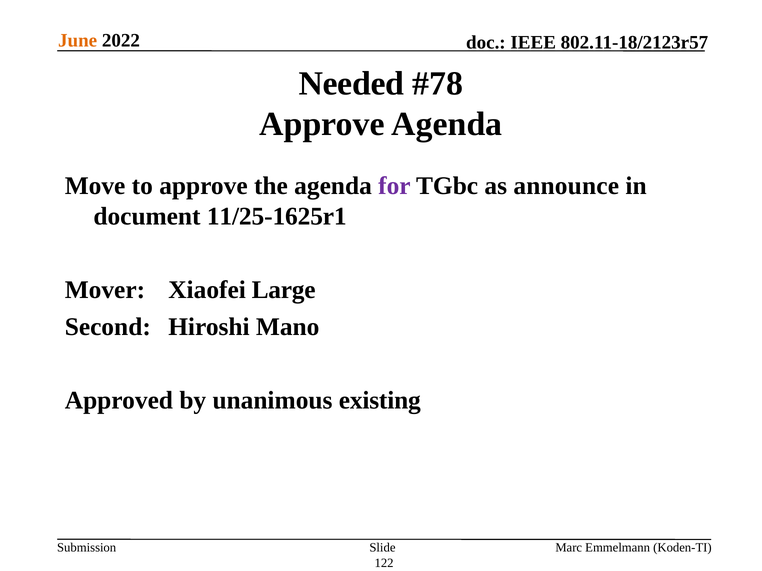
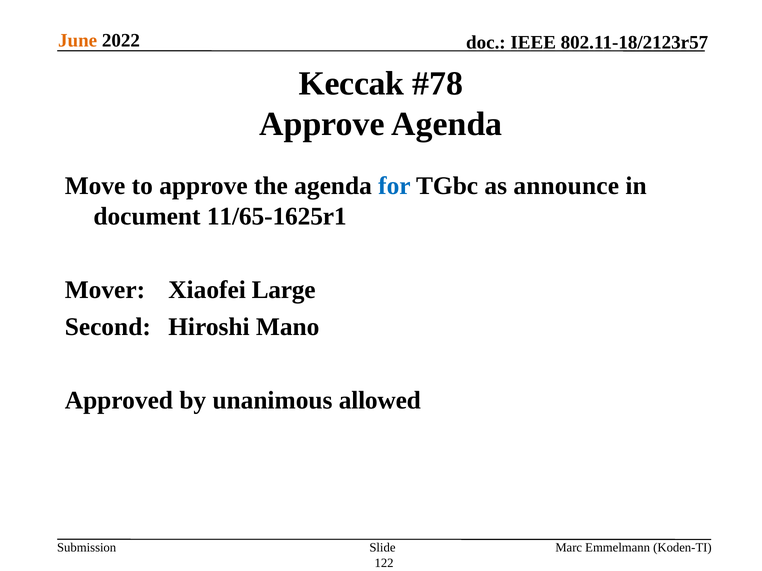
Needed: Needed -> Keccak (351, 84)
for colour: purple -> blue (394, 186)
11/25-1625r1: 11/25-1625r1 -> 11/65-1625r1 (277, 216)
existing: existing -> allowed (380, 401)
